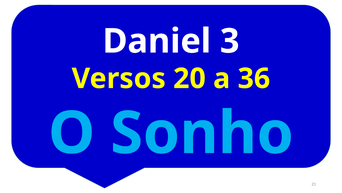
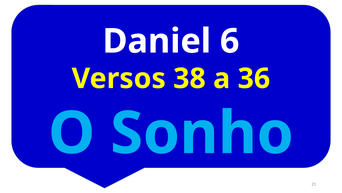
3: 3 -> 6 (230, 41)
20: 20 -> 38 (189, 78)
